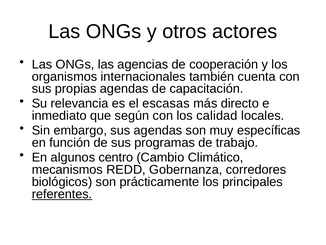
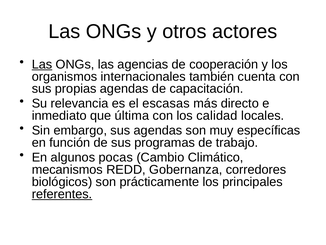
Las underline: none -> present (42, 64)
según: según -> última (132, 115)
centro: centro -> pocas (116, 157)
